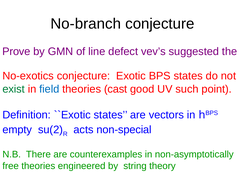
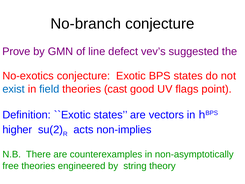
exist colour: green -> blue (14, 89)
such: such -> flags (187, 89)
empty: empty -> higher (17, 130)
non-special: non-special -> non-implies (124, 130)
